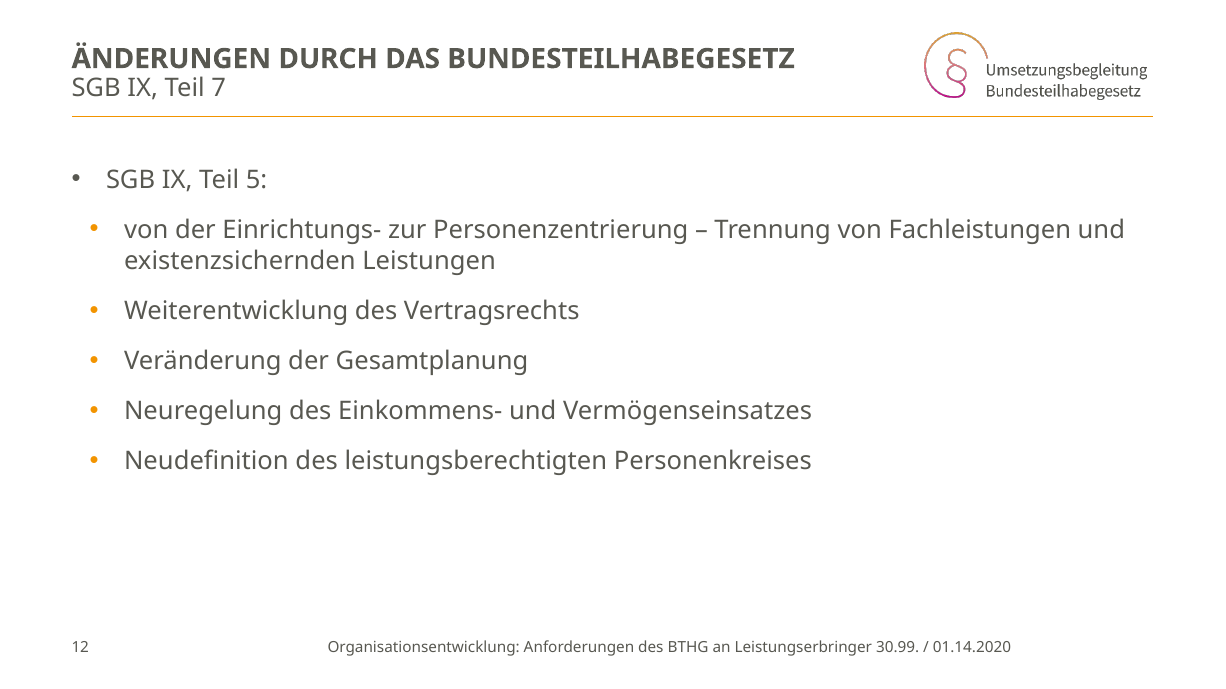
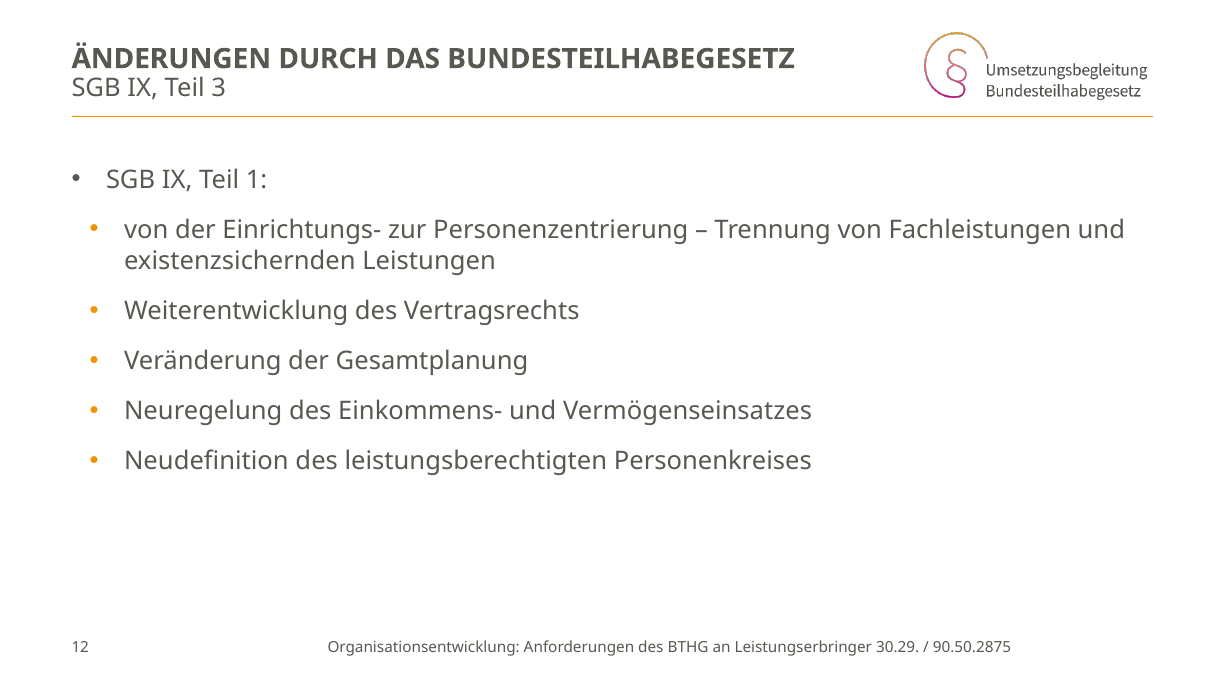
7: 7 -> 3 (219, 88)
5: 5 -> 1 (257, 180)
30.99: 30.99 -> 30.29 (898, 648)
01.14.2020: 01.14.2020 -> 90.50.2875 (972, 648)
